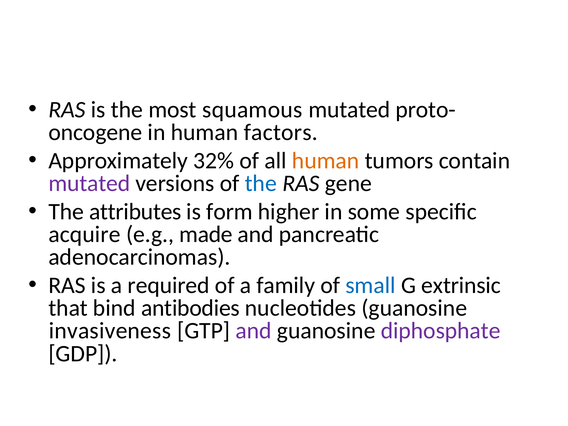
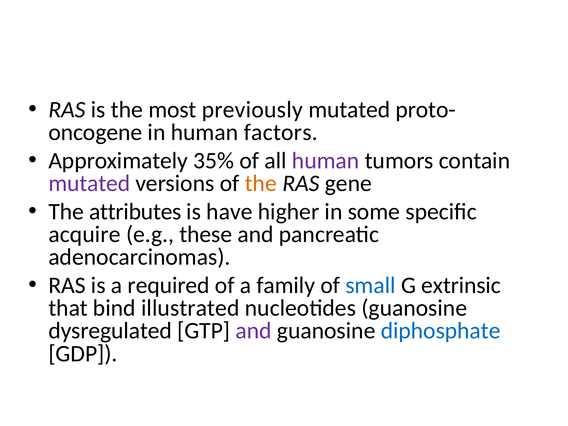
squamous: squamous -> previously (252, 110)
32%: 32% -> 35% (214, 161)
human colour: orange -> purple (326, 161)
the colour: blue -> orange (261, 183)
form: form -> have (229, 212)
made: made -> these (206, 234)
antibodies: antibodies -> illustrated (190, 308)
invasiveness: invasiveness -> dysregulated (110, 331)
diphosphate colour: purple -> blue (441, 331)
